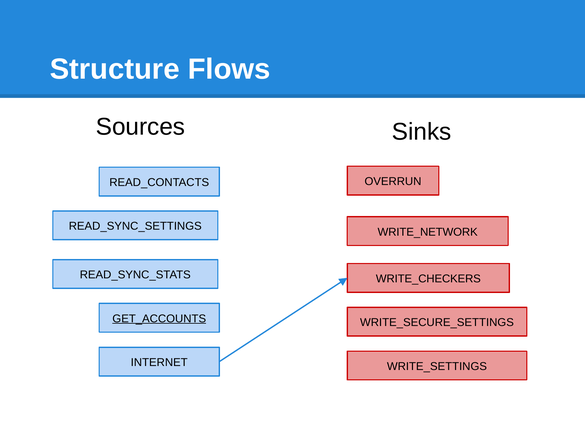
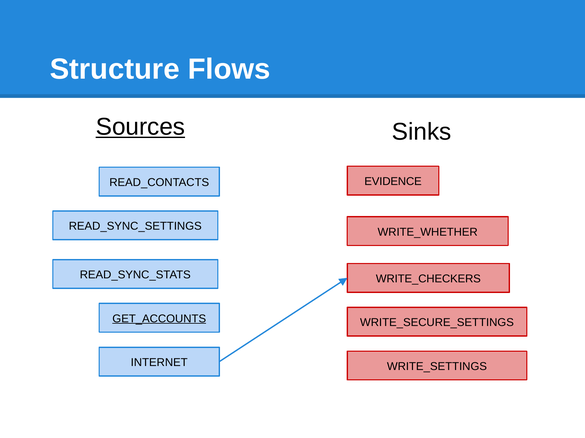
Sources underline: none -> present (140, 127)
OVERRUN: OVERRUN -> EVIDENCE (393, 182)
WRITE_NETWORK: WRITE_NETWORK -> WRITE_WHETHER (428, 232)
